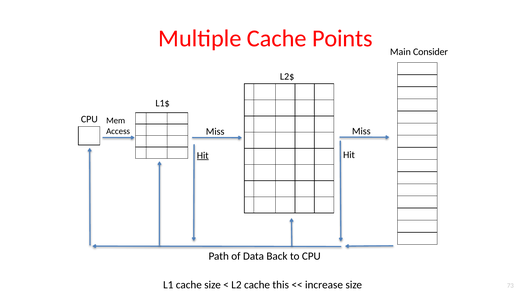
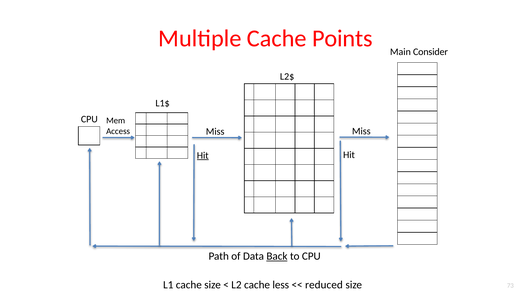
Back underline: none -> present (277, 256)
this: this -> less (281, 285)
increase: increase -> reduced (324, 285)
